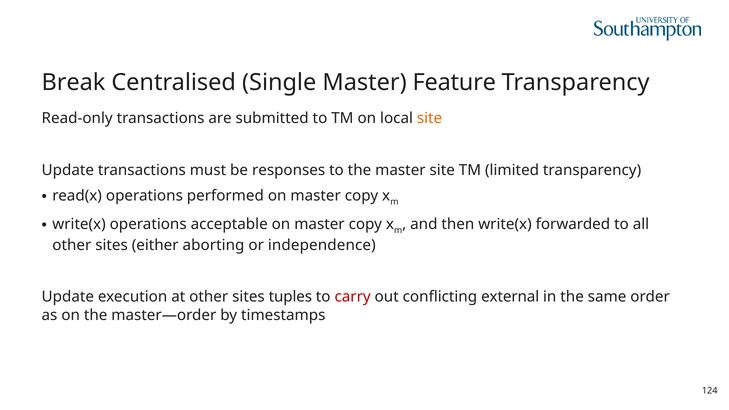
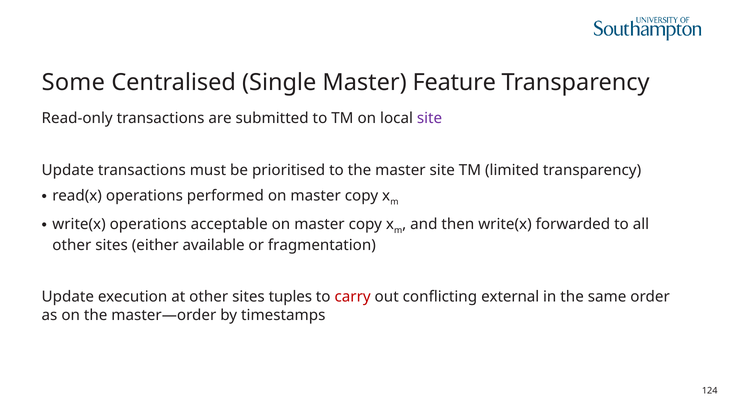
Break: Break -> Some (73, 82)
site colour: orange -> purple (430, 118)
responses: responses -> prioritised (289, 170)
aborting: aborting -> available (214, 245)
independence: independence -> fragmentation (322, 245)
